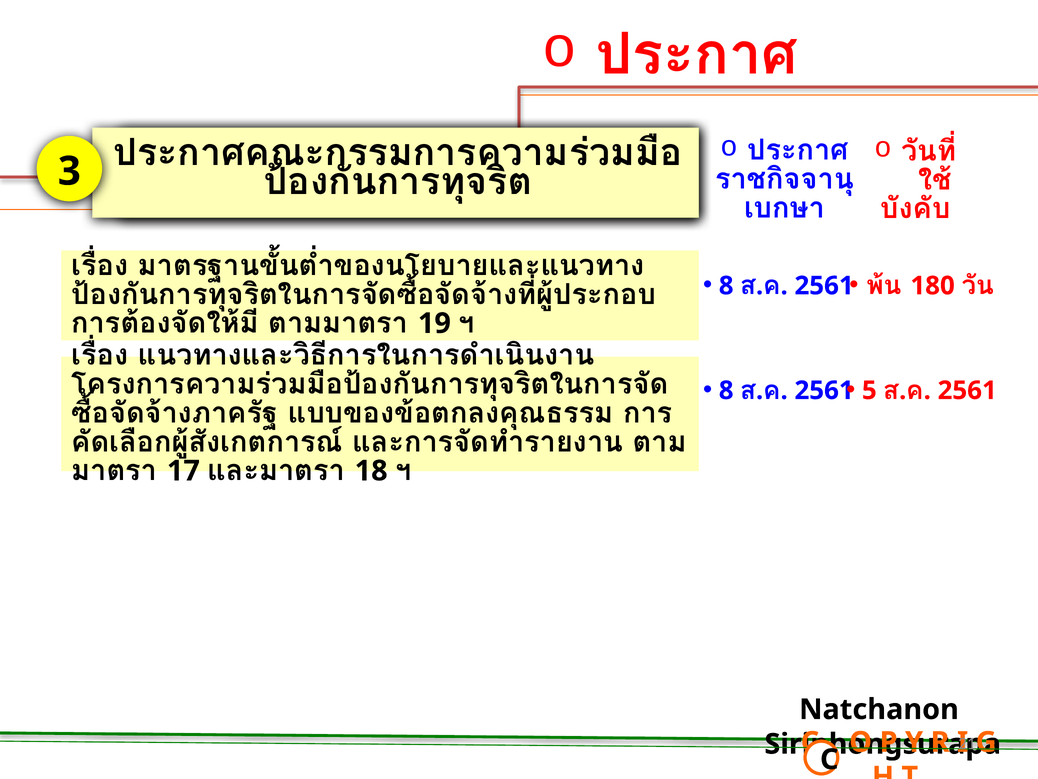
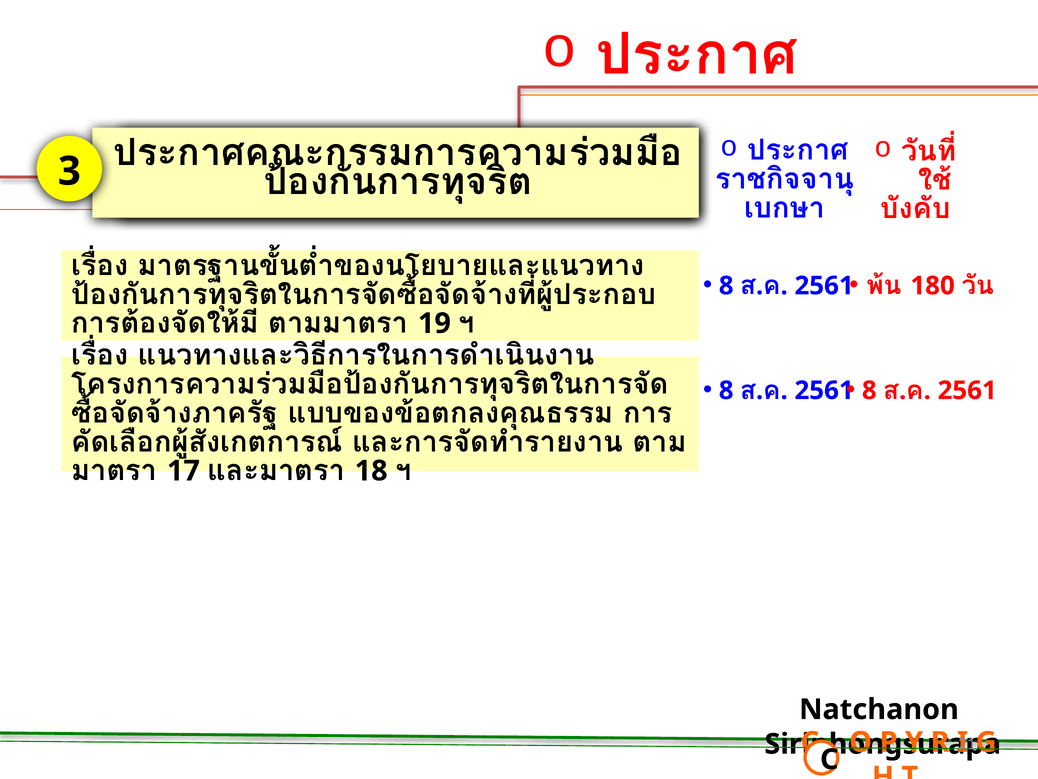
5: 5 -> 8 (869, 390)
